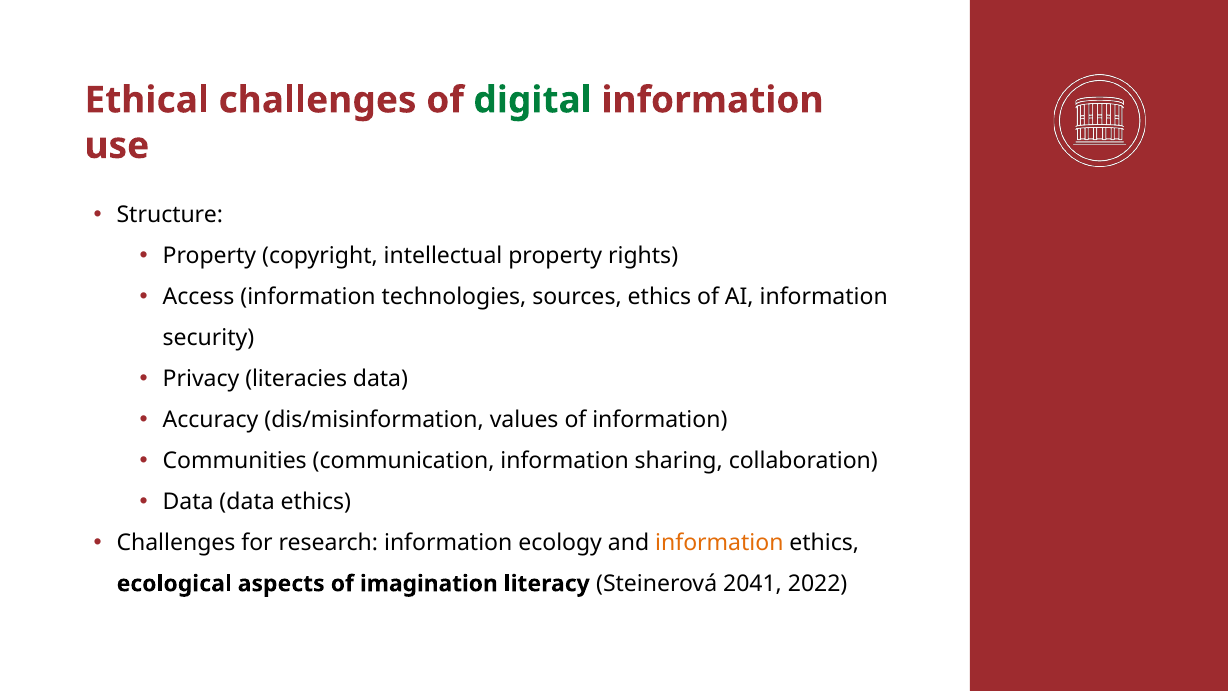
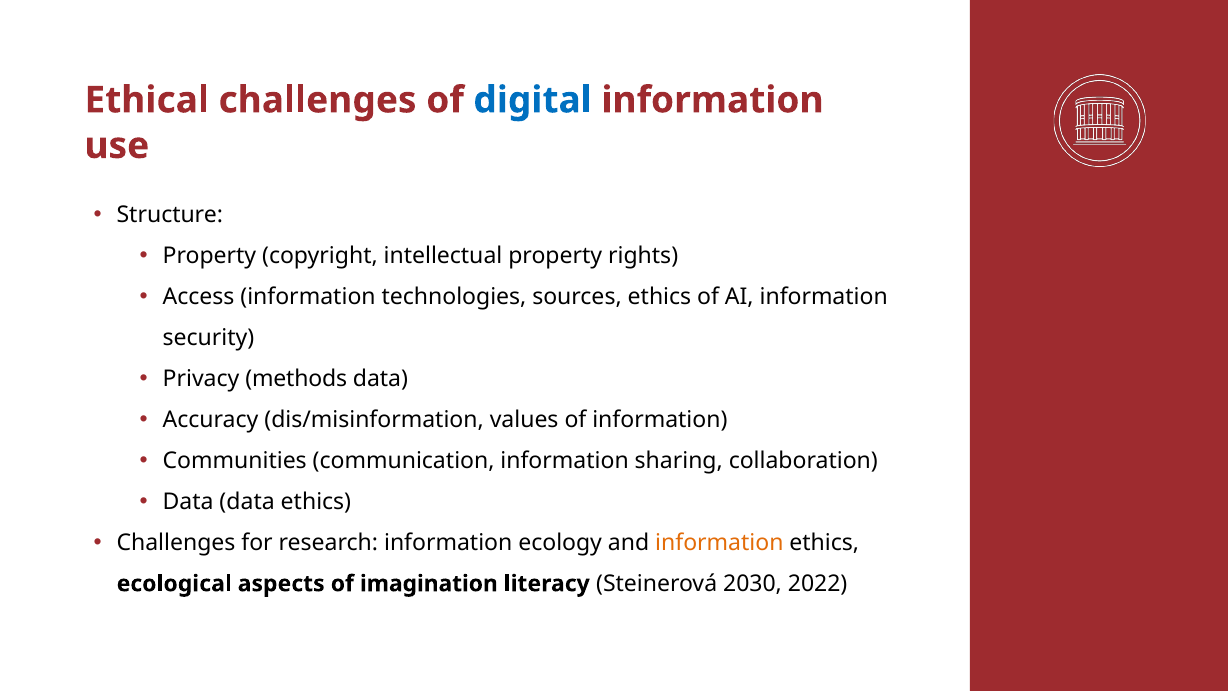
digital colour: green -> blue (533, 100)
literacies: literacies -> methods (296, 379)
2041: 2041 -> 2030 (753, 583)
